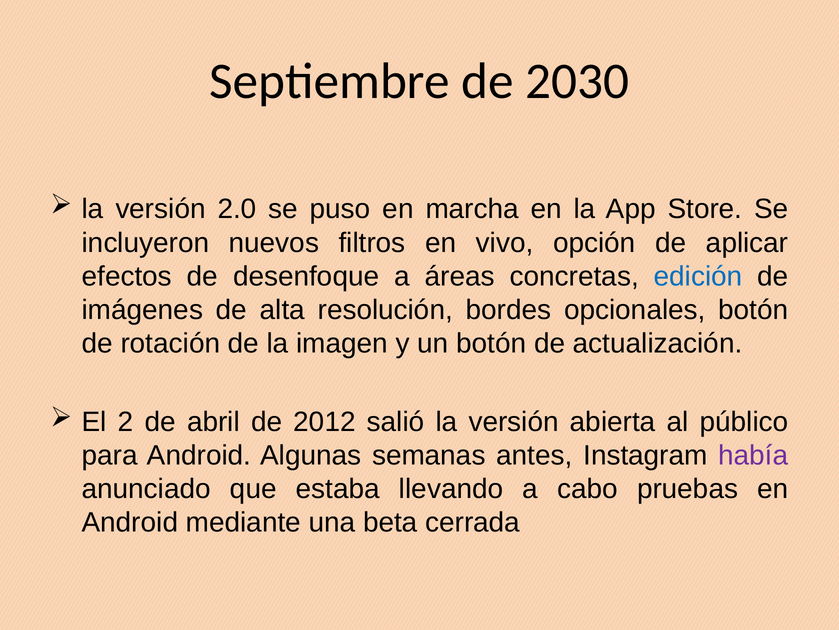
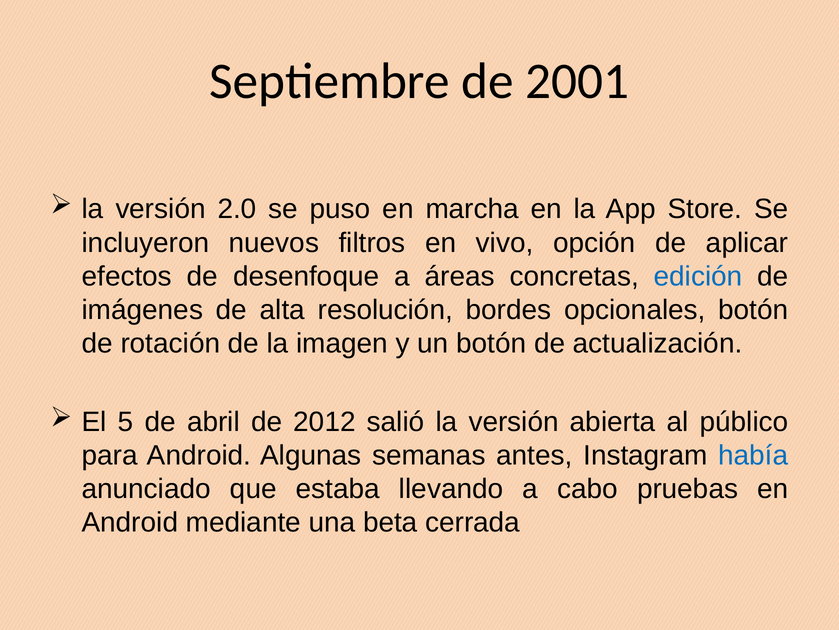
2030: 2030 -> 2001 (577, 81)
2: 2 -> 5 (126, 421)
había colour: purple -> blue (753, 455)
